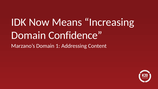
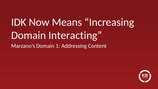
Confidence: Confidence -> Interacting (75, 35)
